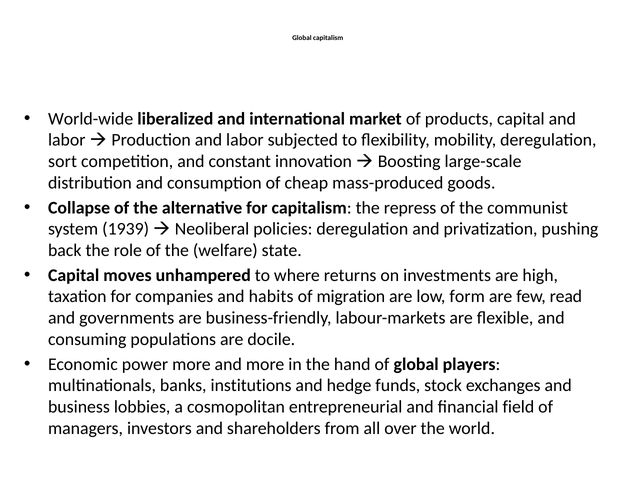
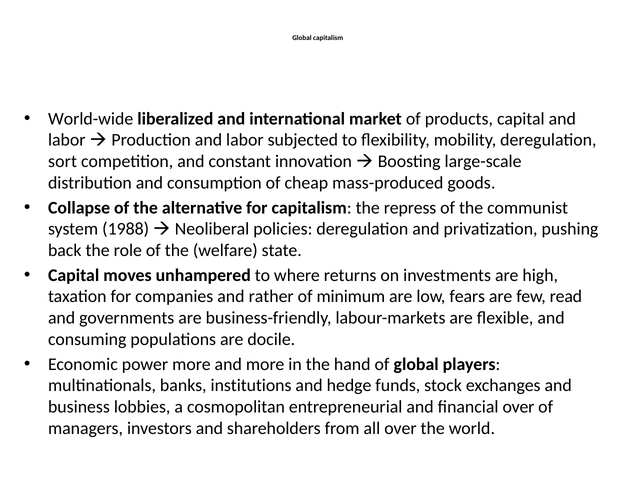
1939: 1939 -> 1988 (126, 229)
habits: habits -> rather (271, 297)
migration: migration -> minimum (351, 297)
form: form -> fears (467, 297)
financial field: field -> over (518, 407)
